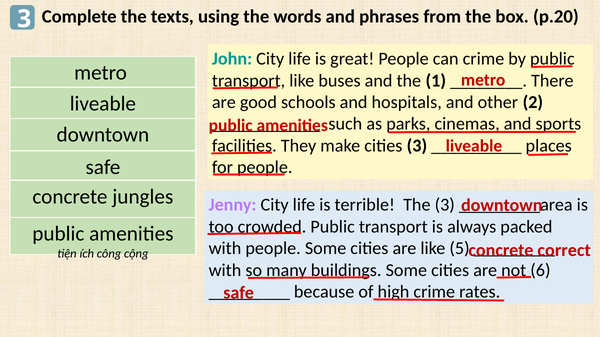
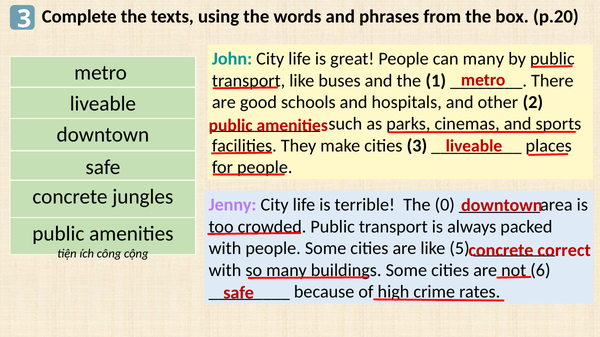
can crime: crime -> many (483, 59)
The 3: 3 -> 0 (445, 205)
